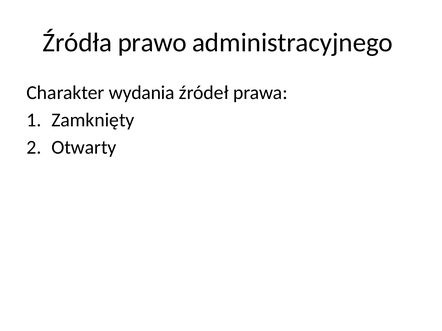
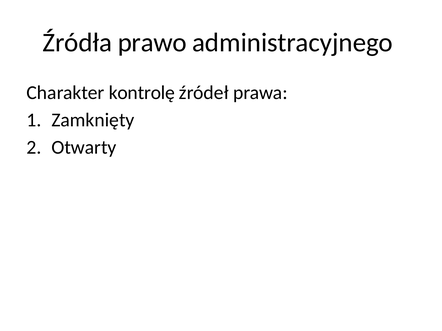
wydania: wydania -> kontrolę (142, 93)
